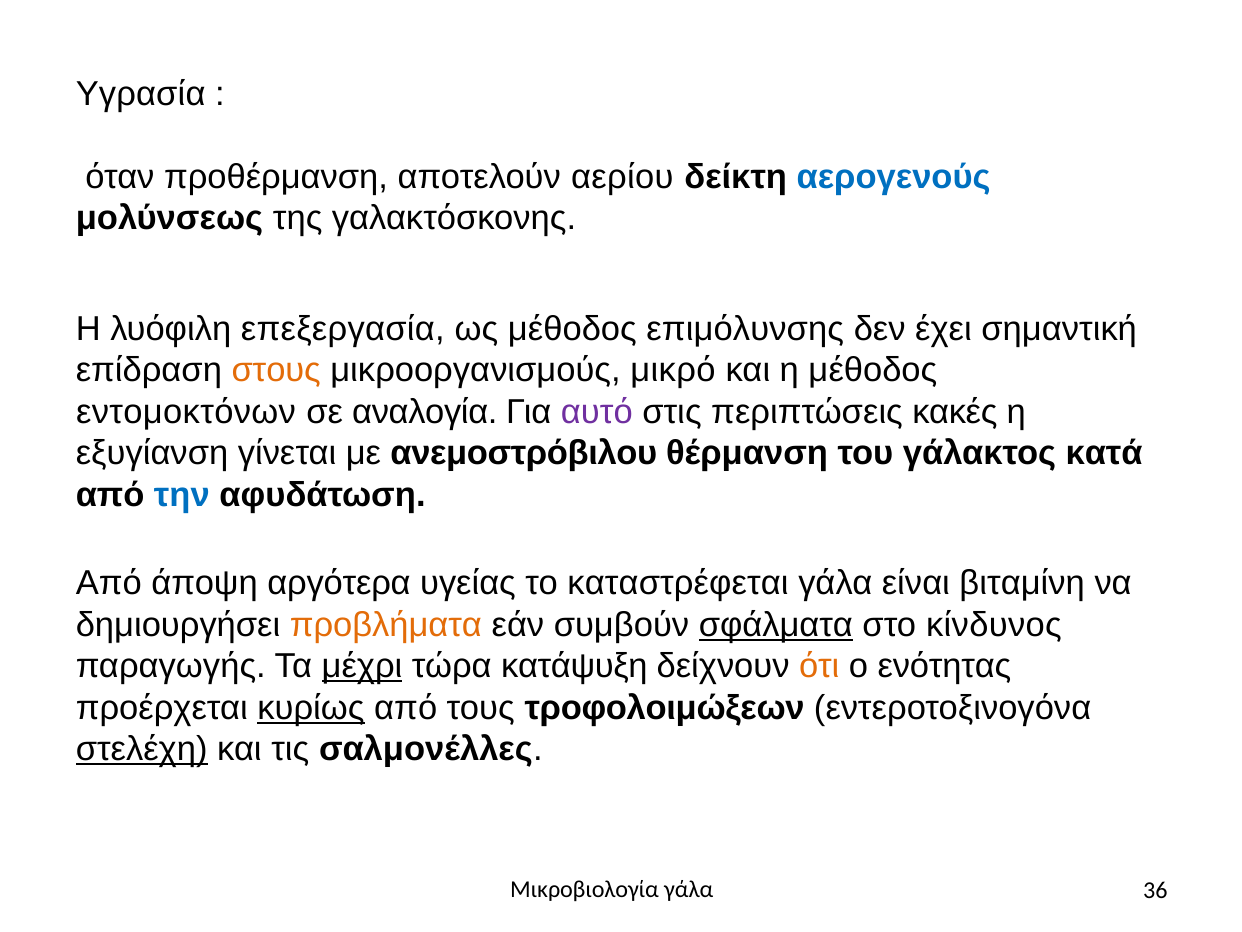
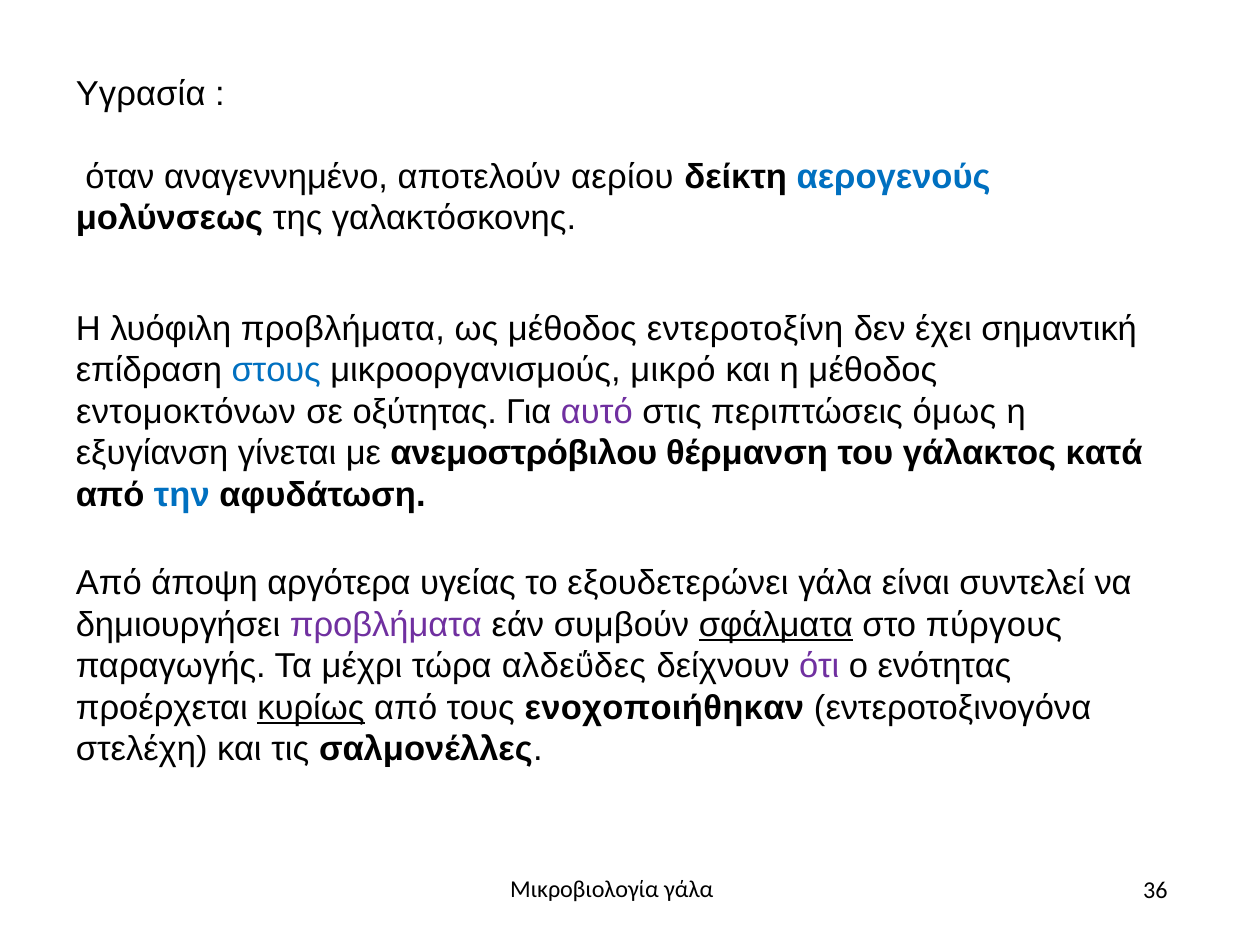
προθέρμανση: προθέρμανση -> αναγεννημένο (276, 177)
λυόφιλη επεξεργασία: επεξεργασία -> προβλήματα (343, 329)
επιμόλυνσης: επιμόλυνσης -> εντεροτοξίνη (745, 329)
στους colour: orange -> blue (276, 370)
αναλογία: αναλογία -> οξύτητας (425, 412)
κακές: κακές -> όμως (954, 412)
καταστρέφεται: καταστρέφεται -> εξουδετερώνει (678, 583)
βιταμίνη: βιταμίνη -> συντελεί (1022, 583)
προβλήματα colour: orange -> purple (386, 625)
κίνδυνος: κίνδυνος -> πύργους (994, 625)
μέχρι underline: present -> none (362, 666)
κατάψυξη: κατάψυξη -> αλδεΰδες (574, 666)
ότι colour: orange -> purple (819, 666)
τροφολοιμώξεων: τροφολοιμώξεων -> ενοχοποιήθηκαν (664, 707)
στελέχη underline: present -> none (142, 749)
